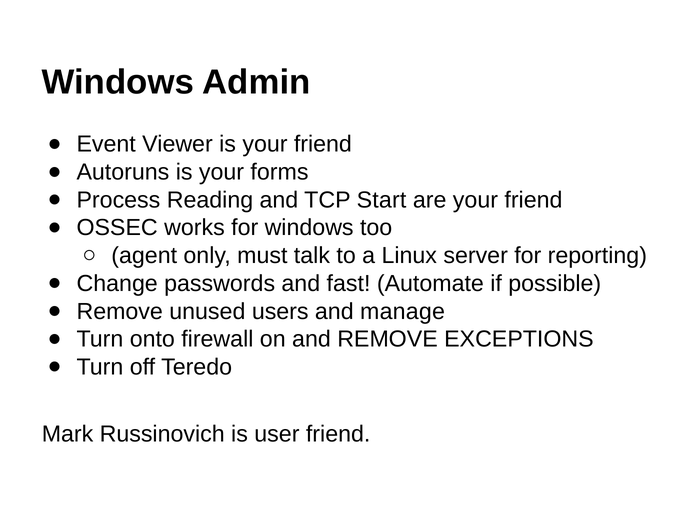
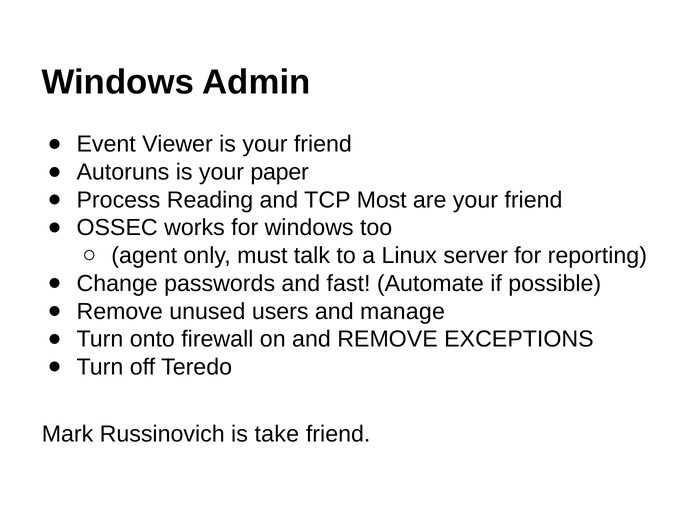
forms: forms -> paper (280, 172)
Start: Start -> Most (382, 200)
user: user -> take (277, 434)
